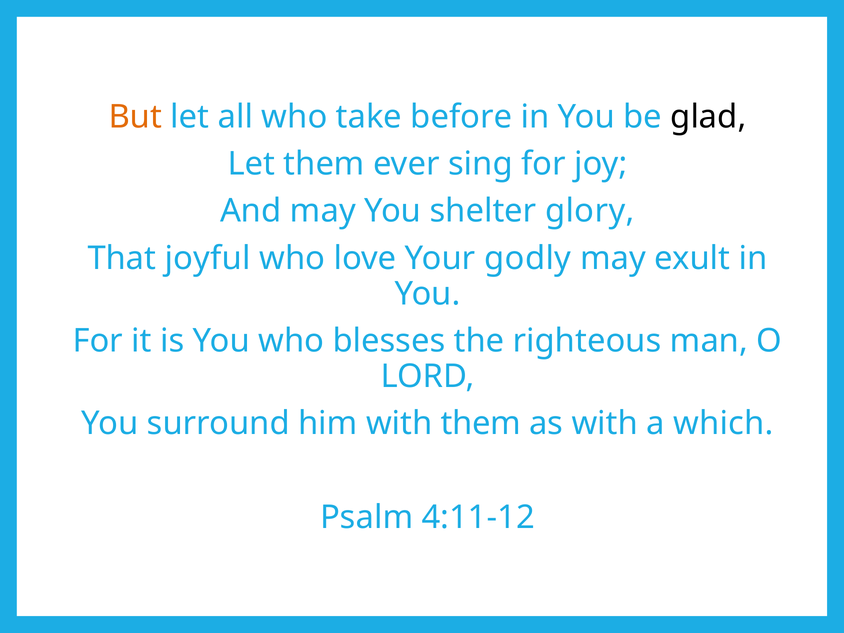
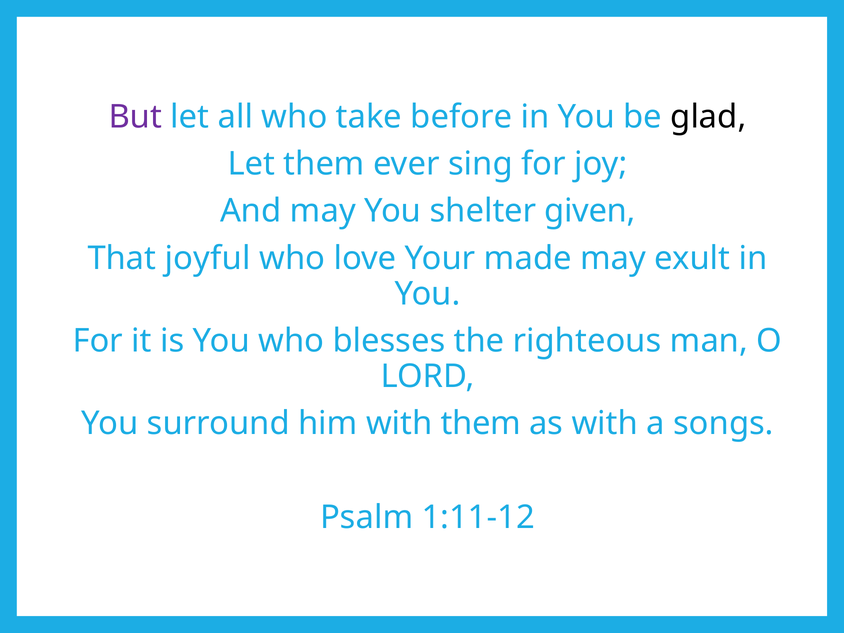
But colour: orange -> purple (135, 117)
glory: glory -> given (590, 211)
godly: godly -> made (528, 258)
which: which -> songs (723, 423)
4:11-12: 4:11-12 -> 1:11-12 (478, 517)
